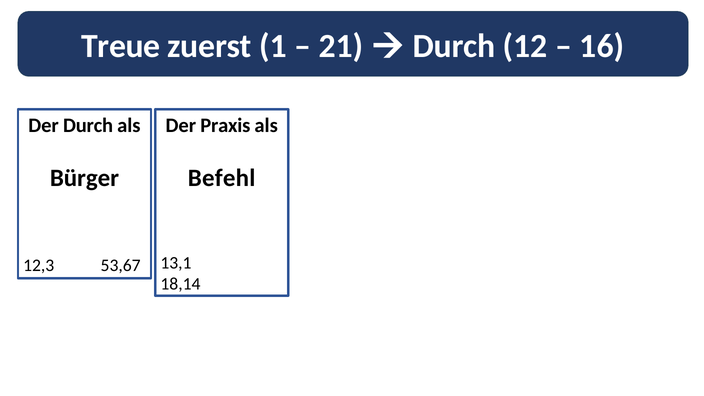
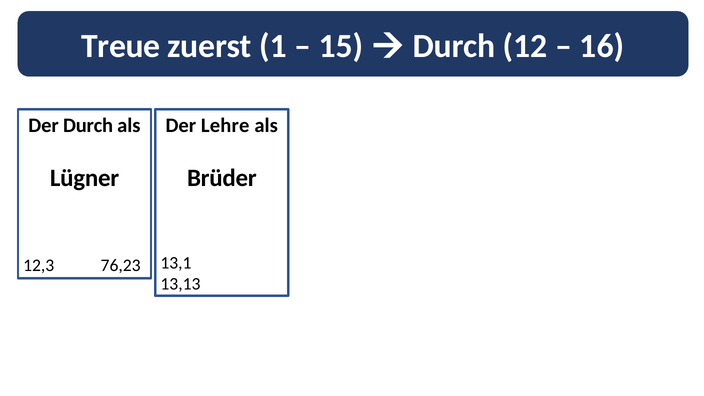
21: 21 -> 15 (341, 46)
Praxis: Praxis -> Lehre (225, 126)
Bürger: Bürger -> Lügner (85, 178)
Befehl: Befehl -> Brüder (222, 178)
53,67: 53,67 -> 76,23 (121, 266)
18,14: 18,14 -> 13,13 (180, 284)
